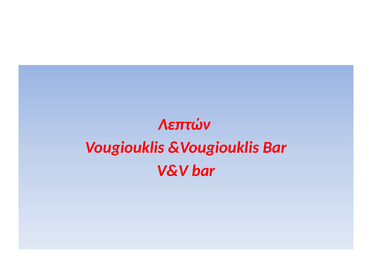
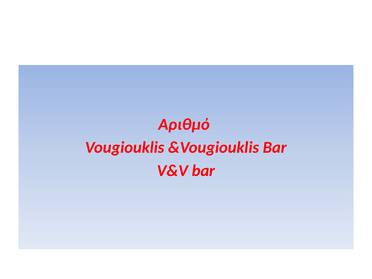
Λεπτών: Λεπτών -> Αριθμό (184, 124)
